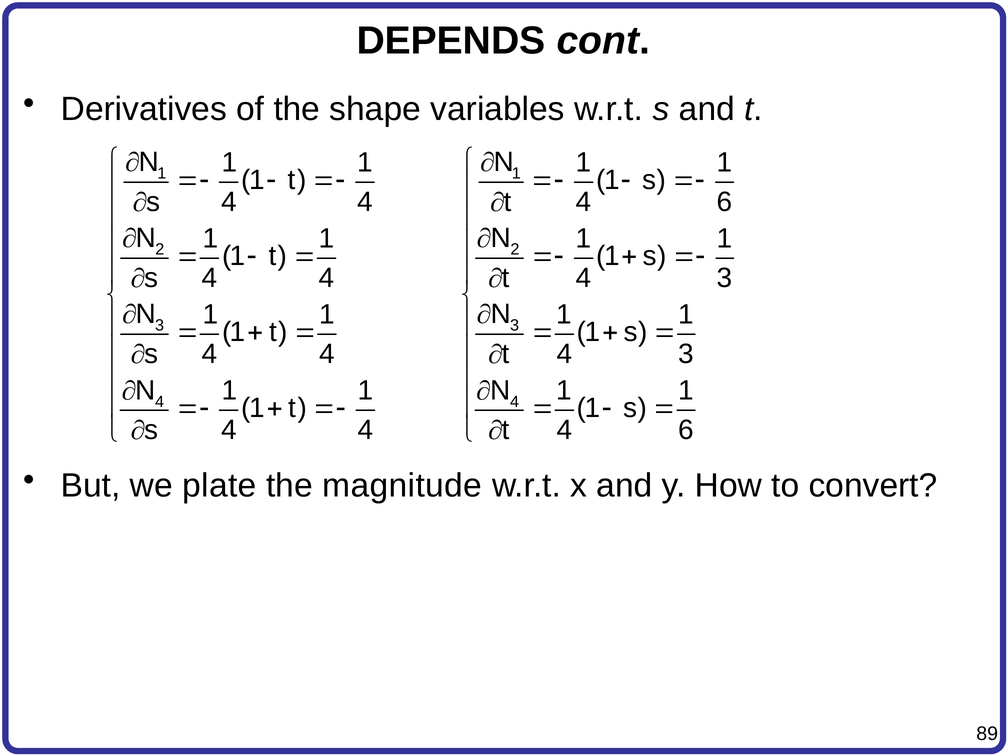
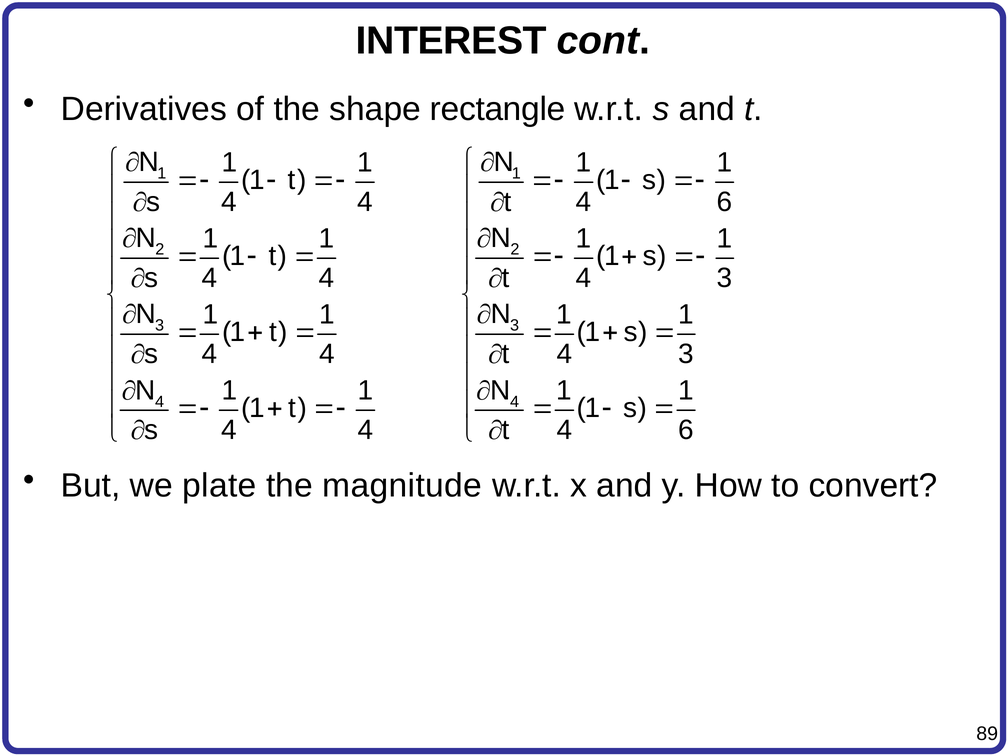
DEPENDS: DEPENDS -> INTEREST (451, 41)
variables: variables -> rectangle (498, 109)
